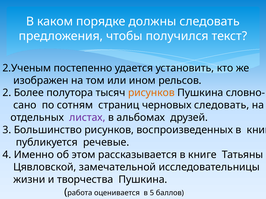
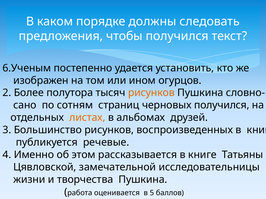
2.Ученым: 2.Ученым -> 6.Ученым (27, 68)
рельсов: рельсов -> огурцов (180, 81)
черновых следовать: следовать -> получился (222, 105)
листах colour: purple -> orange (87, 118)
